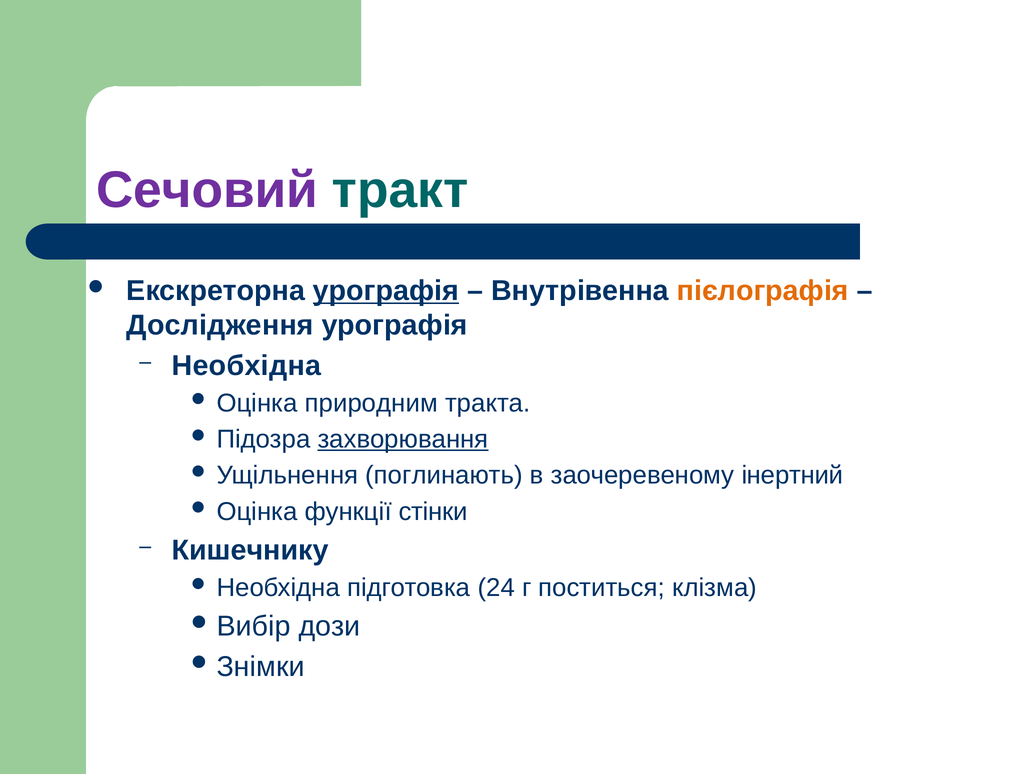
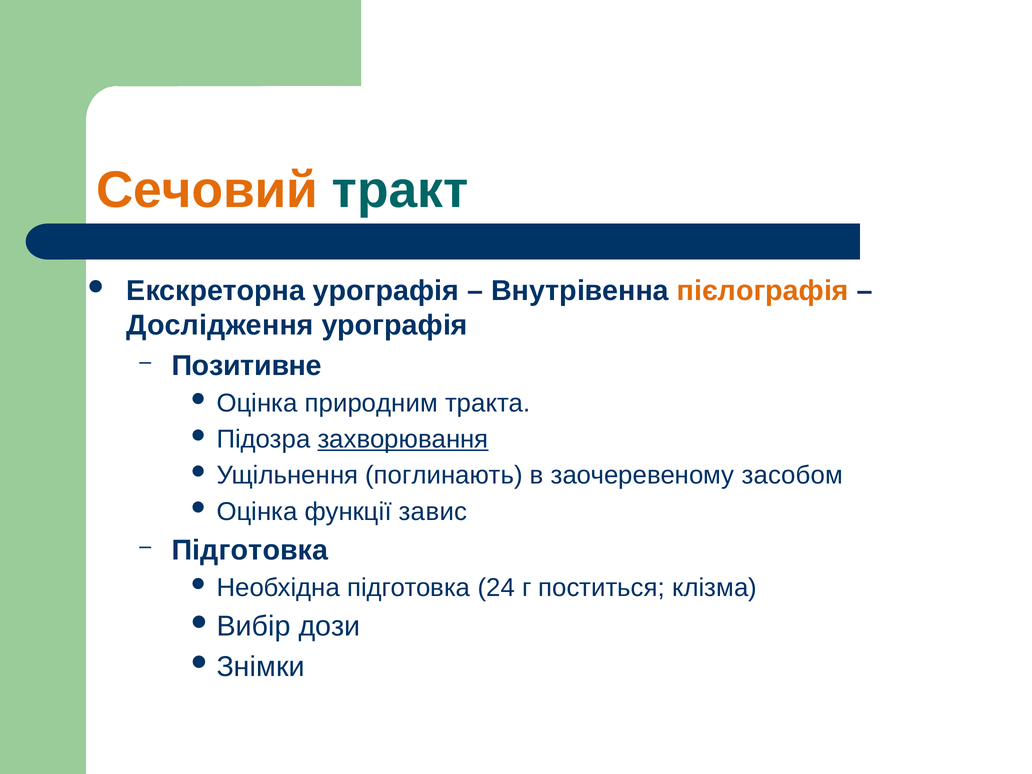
Сечовий colour: purple -> orange (207, 190)
урографія underline: present -> none (386, 291)
Необхідна: Необхідна -> Позитивне (247, 366)
інертний: інертний -> засобом (792, 475)
стінки: стінки -> завис (433, 512)
Кишечнику: Кишечнику -> Підготовка (250, 550)
